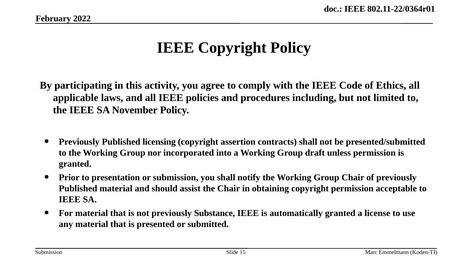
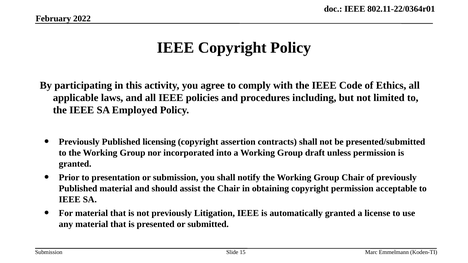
November: November -> Employed (135, 110)
Substance: Substance -> Litigation (214, 213)
